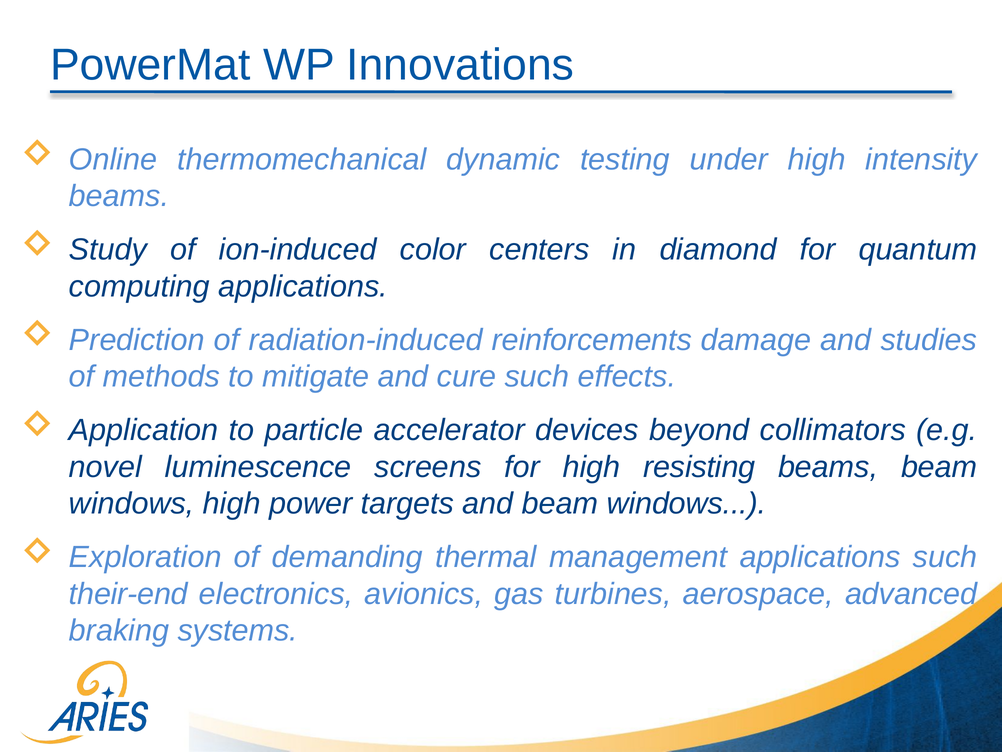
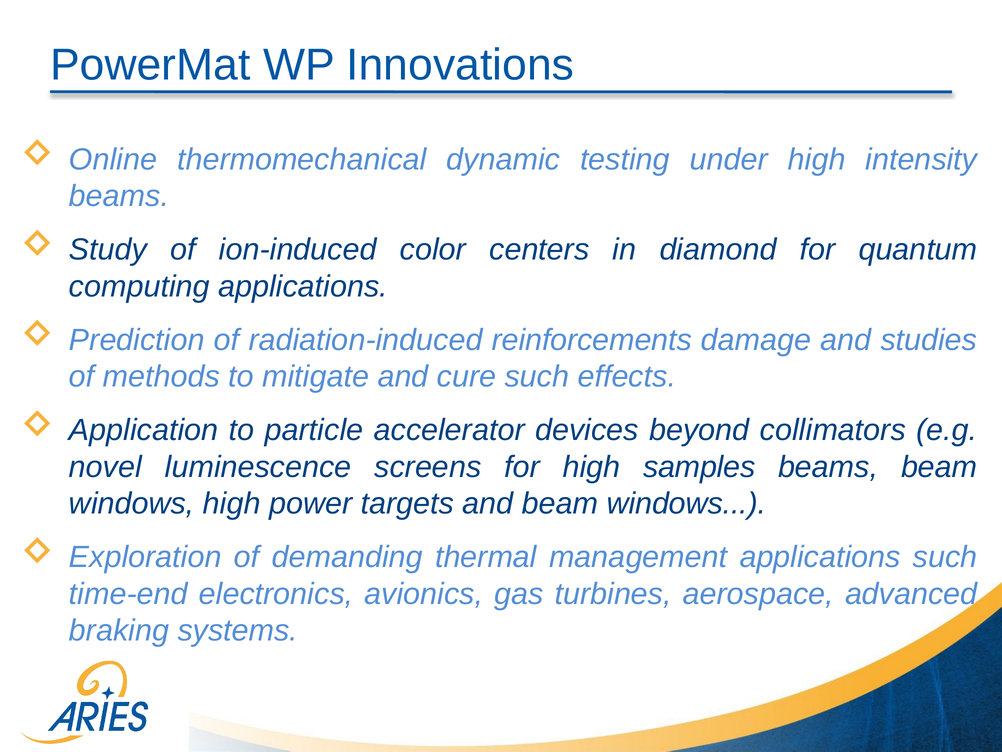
resisting: resisting -> samples (699, 467)
their-end: their-end -> time-end (128, 594)
